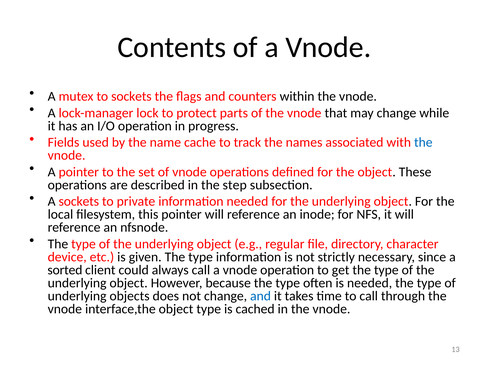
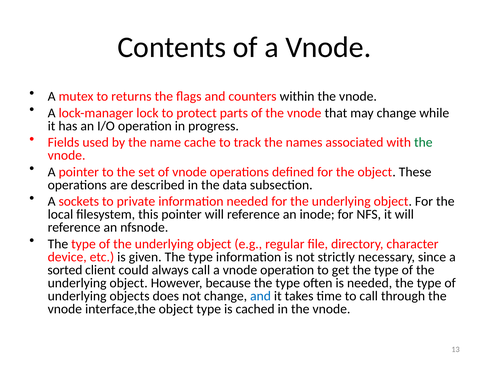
to sockets: sockets -> returns (131, 97)
the colour: blue -> green (423, 143)
step: step -> data (235, 185)
